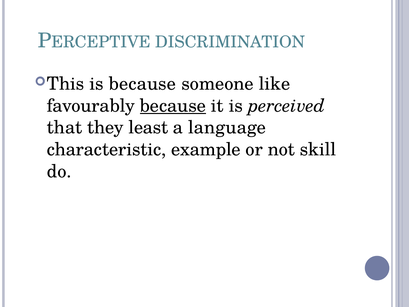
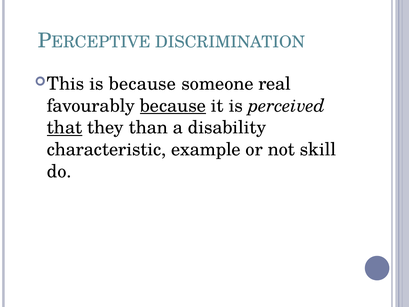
like: like -> real (275, 84)
that underline: none -> present (65, 128)
least: least -> than (148, 128)
language: language -> disability (227, 128)
